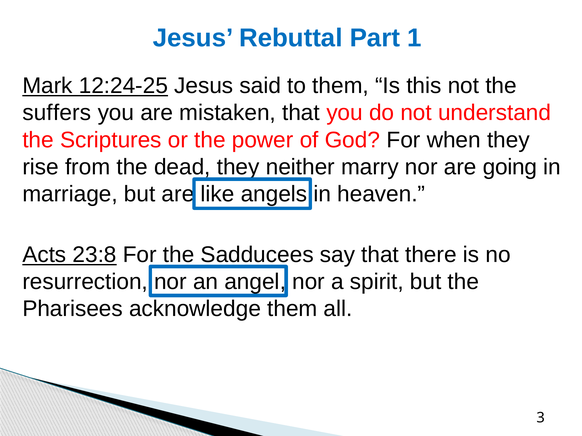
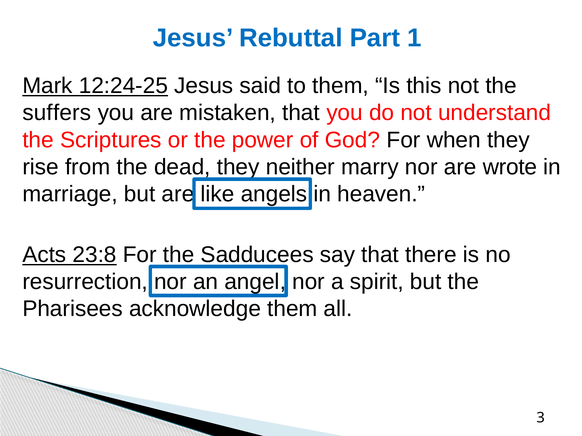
going: going -> wrote (510, 167)
